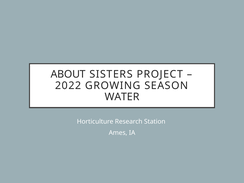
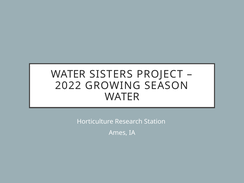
ABOUT: ABOUT -> WATER (68, 74)
